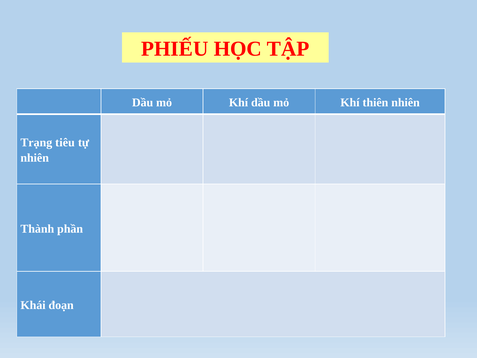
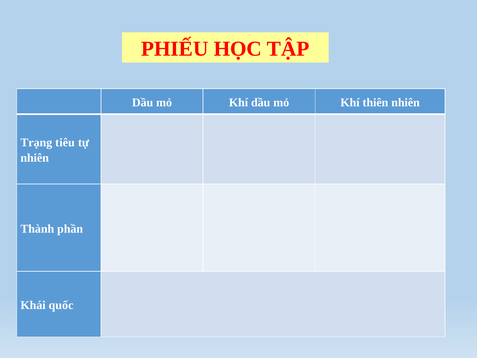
đoạn: đoạn -> quốc (61, 305)
